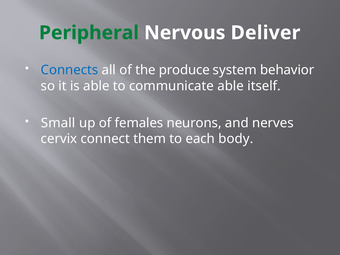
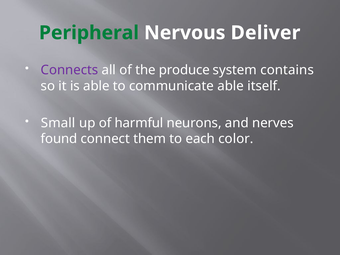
Connects colour: blue -> purple (70, 70)
behavior: behavior -> contains (287, 70)
females: females -> harmful (139, 123)
cervix: cervix -> found (59, 139)
body: body -> color (236, 139)
